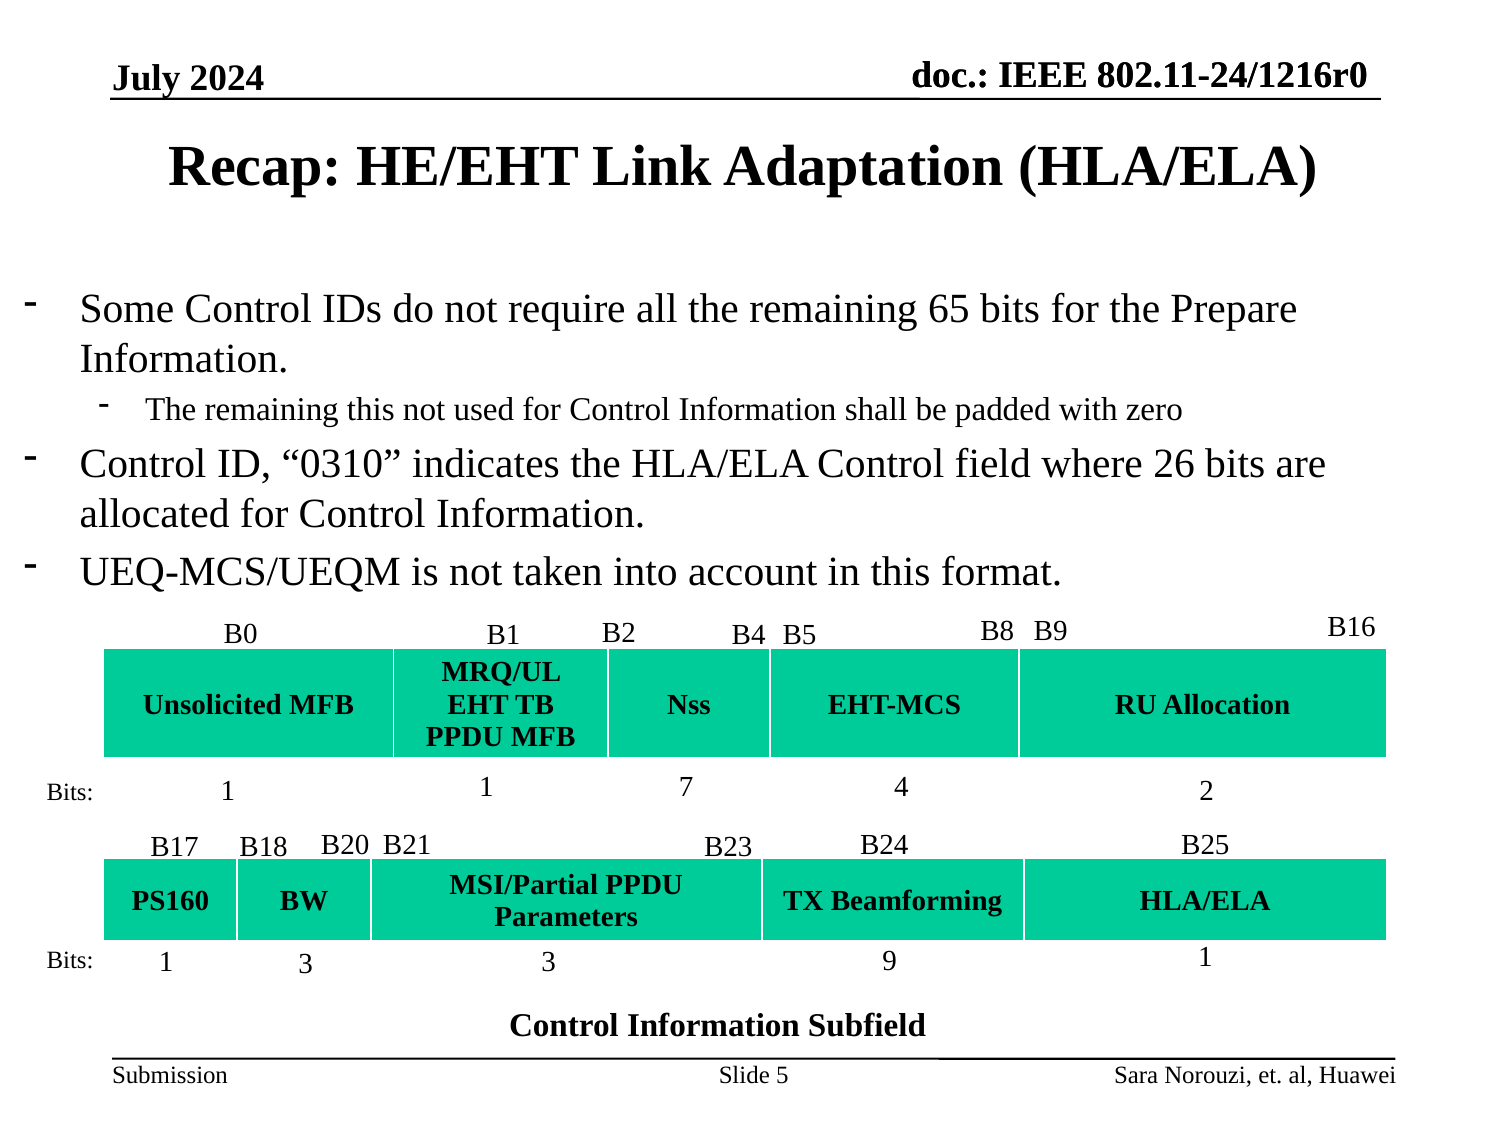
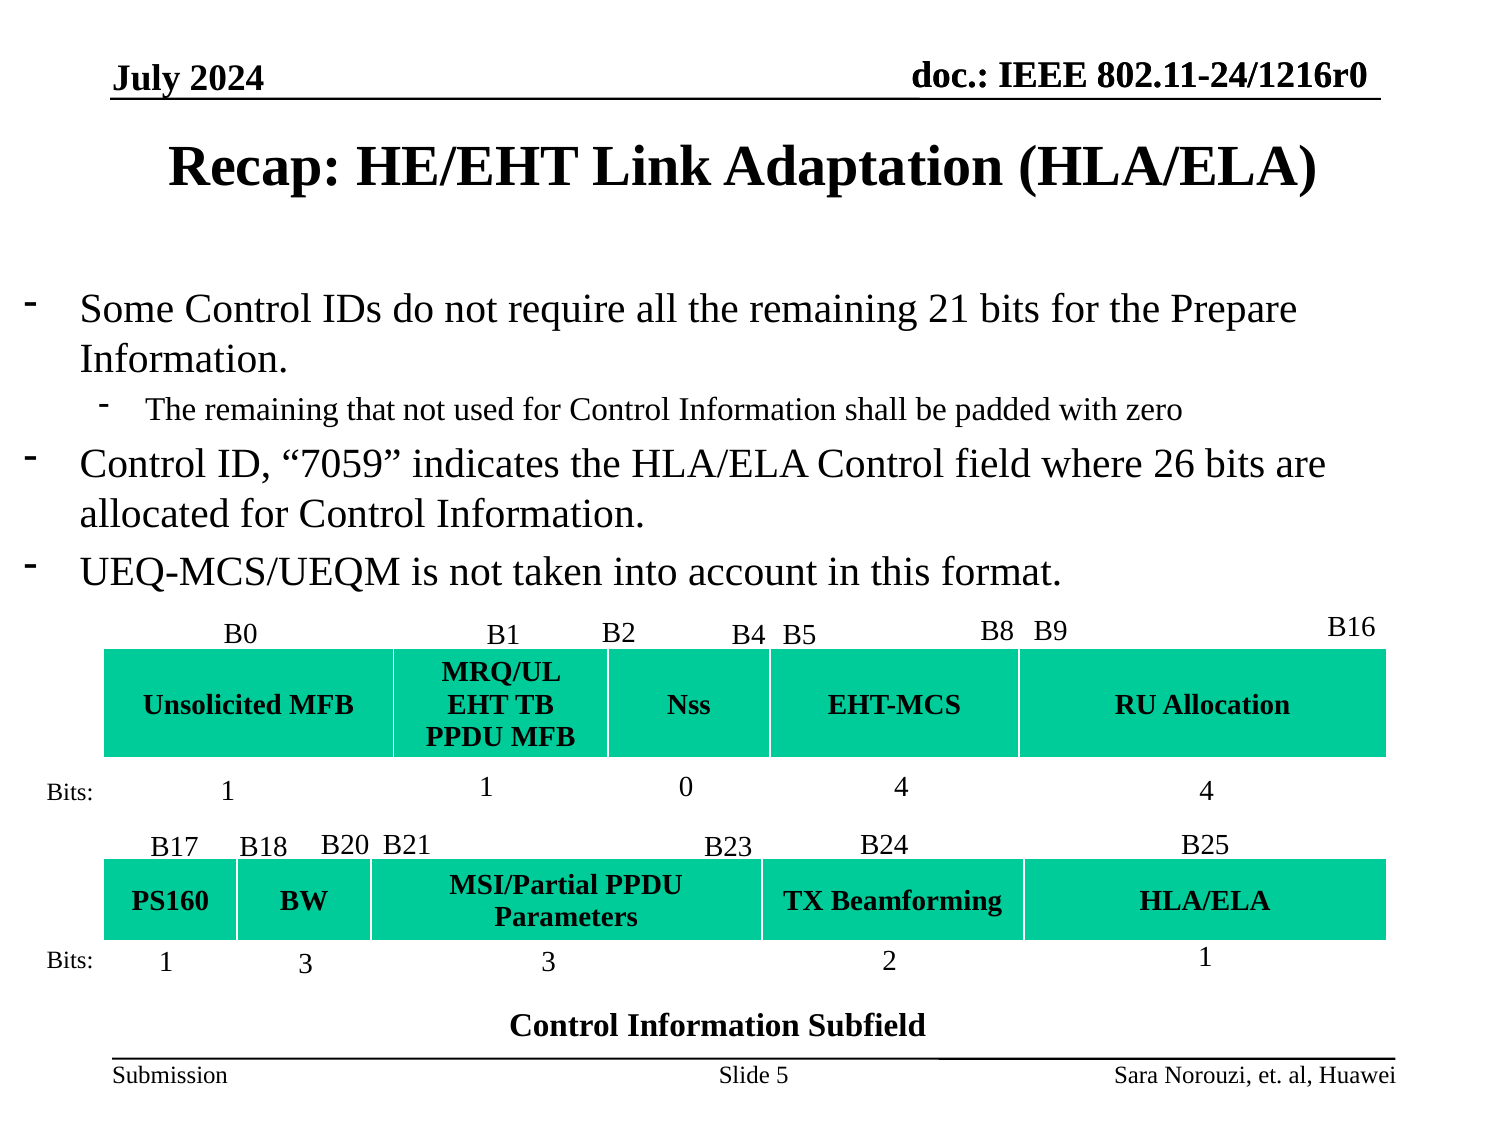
65: 65 -> 21 (949, 309)
remaining this: this -> that (371, 410)
0310: 0310 -> 7059 (341, 464)
7: 7 -> 0 (686, 787)
4 2: 2 -> 4 (1207, 791)
9: 9 -> 2 (890, 961)
